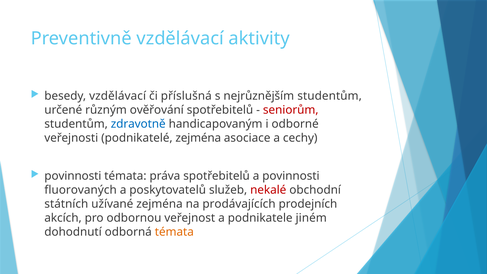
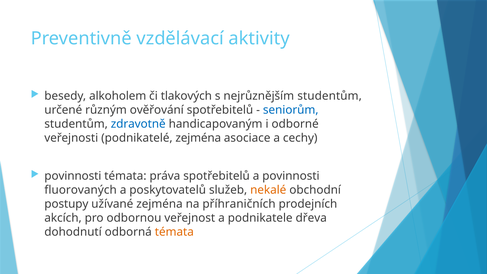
besedy vzdělávací: vzdělávací -> alkoholem (118, 96)
příslušná: příslušná -> tlakových (186, 96)
seniorům colour: red -> blue (291, 110)
nekalé colour: red -> orange (268, 190)
státních: státních -> postupy (66, 204)
prodávajících: prodávajících -> příhraničních (239, 204)
jiném: jiném -> dřeva (311, 218)
